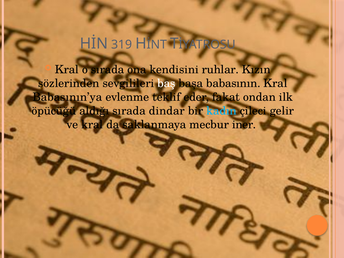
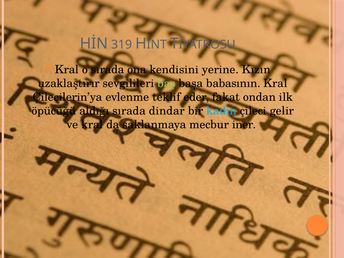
ruhlar: ruhlar -> yerine (220, 70)
sözlerinden: sözlerinden -> uzaklaştırır (69, 83)
baş colour: white -> light green (166, 83)
Babasının’ya: Babasının’ya -> Çilecilerin’ya (67, 97)
